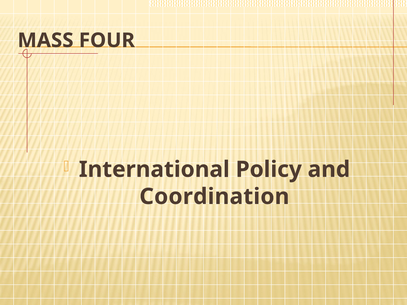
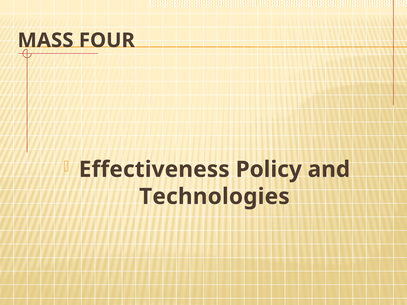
International: International -> Effectiveness (154, 170)
Coordination: Coordination -> Technologies (214, 197)
